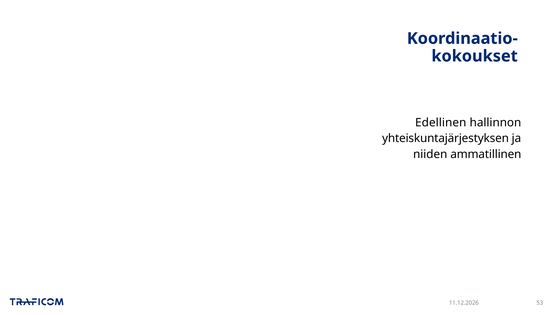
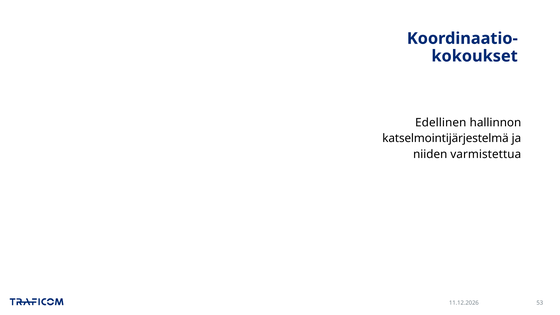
yhteiskuntajärjestyksen: yhteiskuntajärjestyksen -> katselmointijärjestelmä (445, 138)
ammatillinen: ammatillinen -> varmistettua (486, 154)
